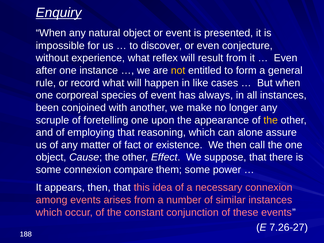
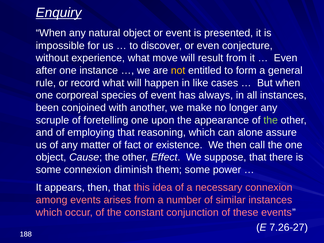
reflex: reflex -> move (165, 58)
the colour: yellow -> light green (271, 120)
compare: compare -> diminish (133, 170)
